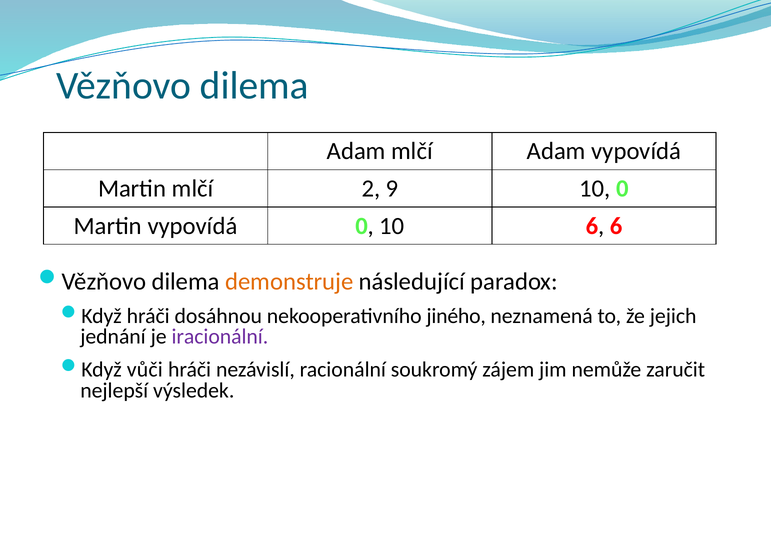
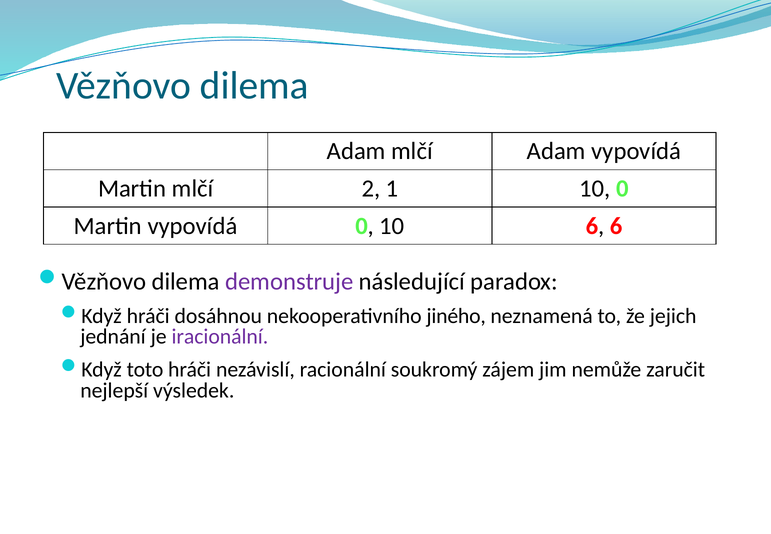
9: 9 -> 1 (392, 189)
demonstruje colour: orange -> purple (289, 281)
vůči: vůči -> toto (145, 369)
